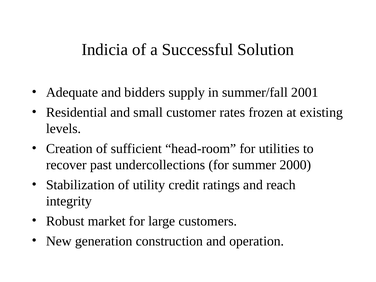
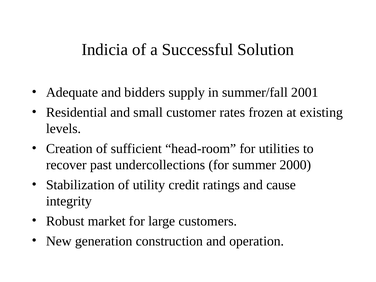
reach: reach -> cause (281, 185)
